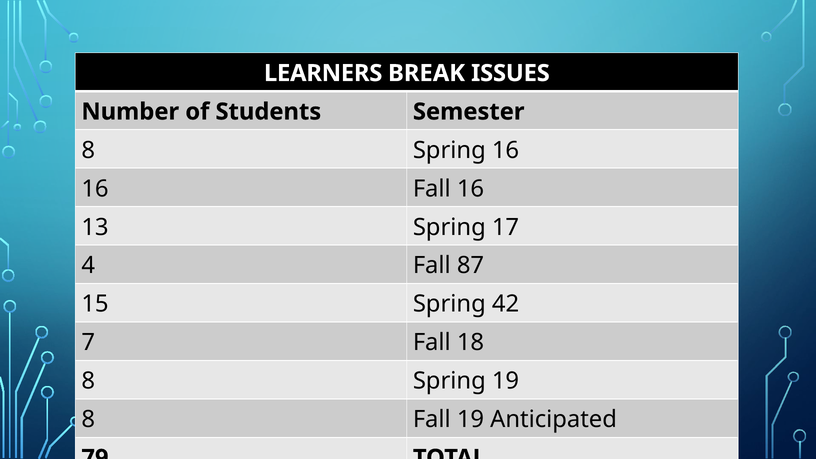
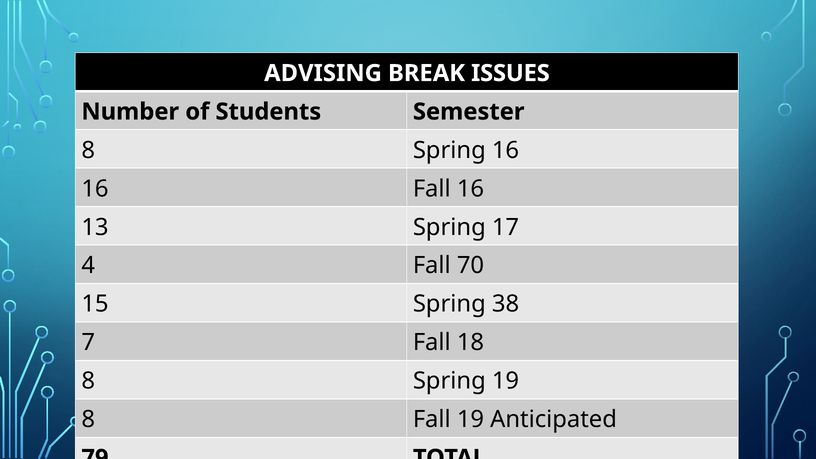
LEARNERS: LEARNERS -> ADVISING (323, 73)
87: 87 -> 70 (470, 266)
42: 42 -> 38 (506, 304)
